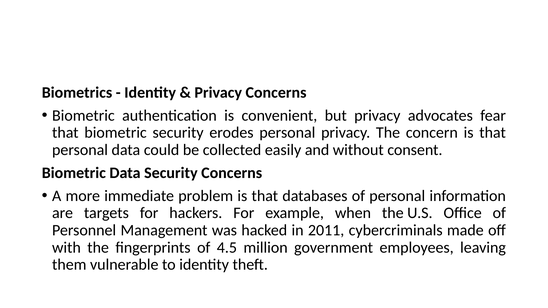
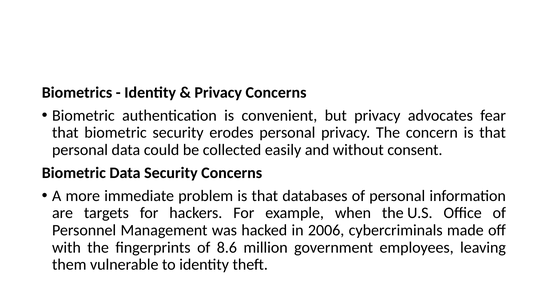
2011: 2011 -> 2006 (326, 230)
4.5: 4.5 -> 8.6 (227, 248)
